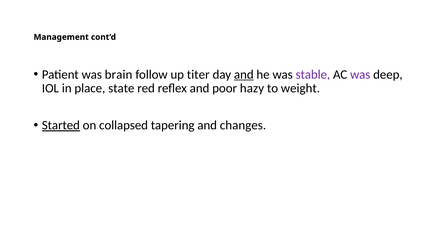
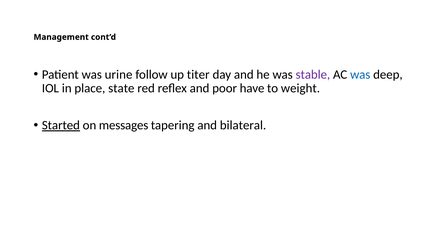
brain: brain -> urine (119, 75)
and underline: present -> none (244, 75)
was colour: purple -> blue (360, 75)
hazy: hazy -> have (252, 88)
collapsed: collapsed -> messages (124, 125)
changes: changes -> bilateral (243, 125)
